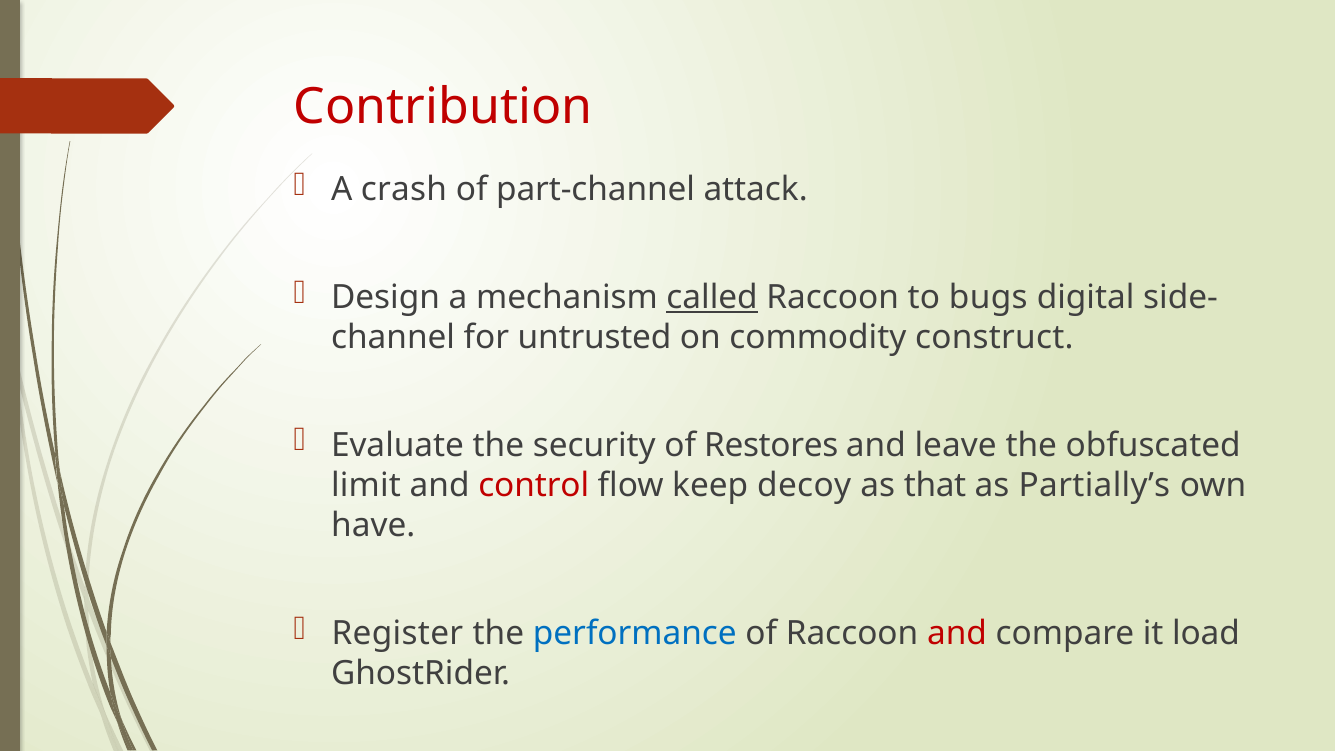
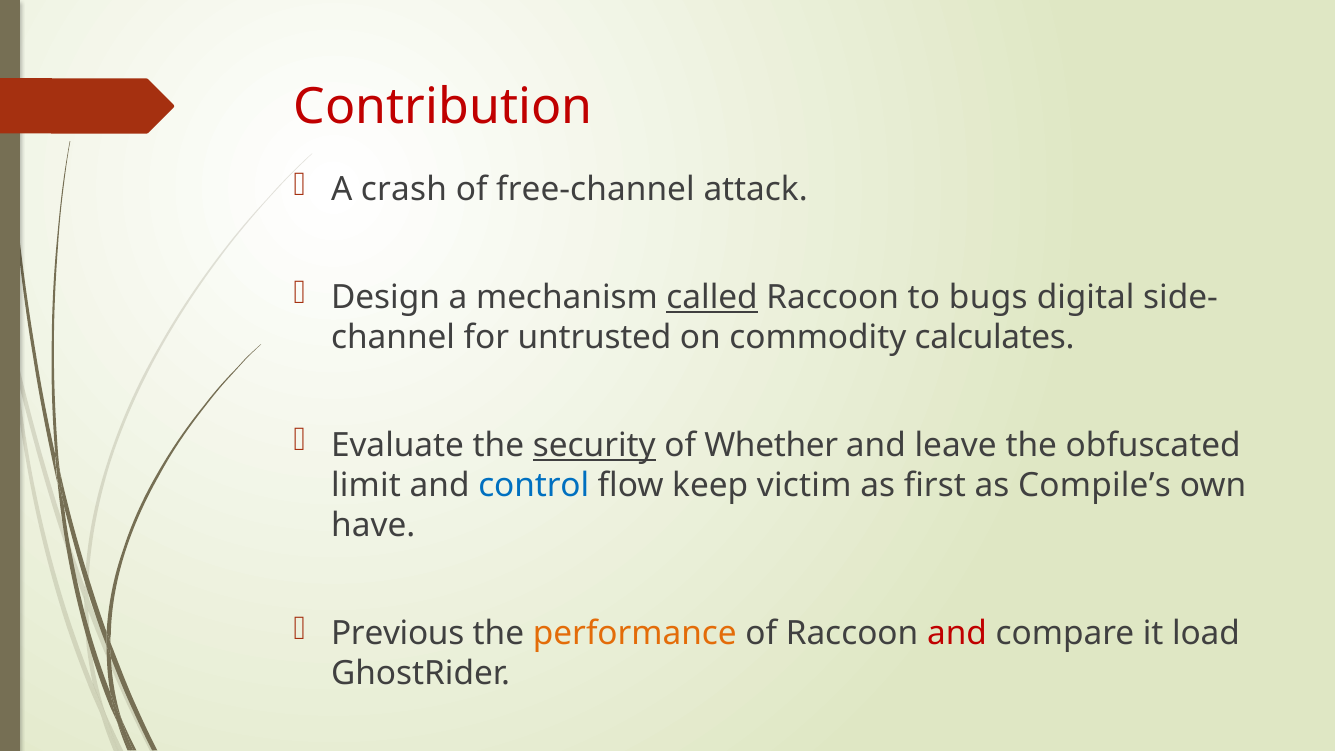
part-channel: part-channel -> free-channel (595, 189)
construct: construct -> calculates (995, 337)
security underline: none -> present (594, 445)
Restores: Restores -> Whether (771, 445)
control colour: red -> blue (534, 485)
decoy: decoy -> victim (804, 485)
that: that -> first (935, 485)
Partially’s: Partially’s -> Compile’s (1094, 485)
Register: Register -> Previous (398, 633)
performance colour: blue -> orange (635, 633)
